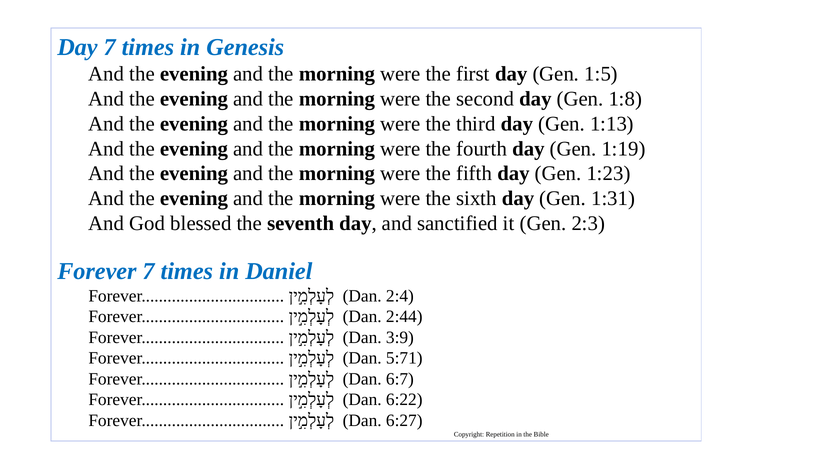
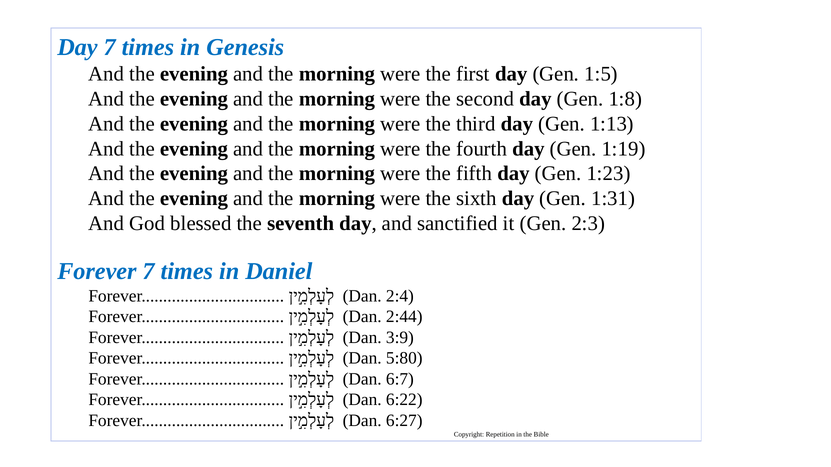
5:71: 5:71 -> 5:80 (404, 359)
